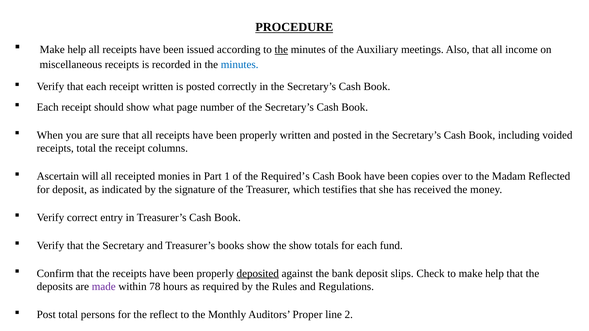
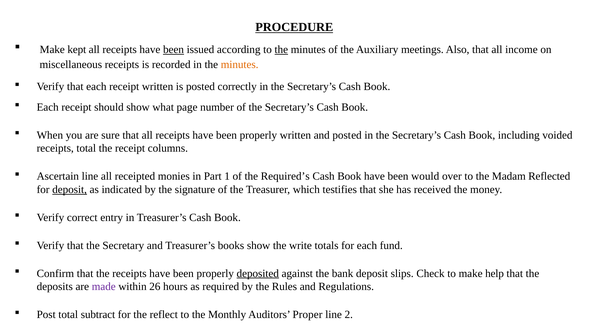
help: help -> kept (77, 50)
been underline: none -> present (174, 50)
minutes colour: blue -> orange (240, 65)
Ascertain will: will -> line (90, 176)
copies: copies -> would (425, 176)
deposit underline: none -> present (70, 190)
the show: show -> write (300, 246)
78: 78 -> 26 (155, 287)
persons: persons -> subtract (98, 315)
